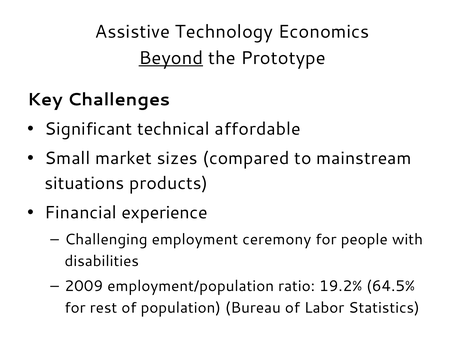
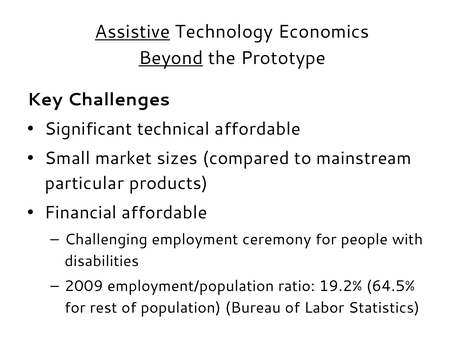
Assistive underline: none -> present (132, 32)
situations: situations -> particular (84, 183)
Financial experience: experience -> affordable (164, 212)
